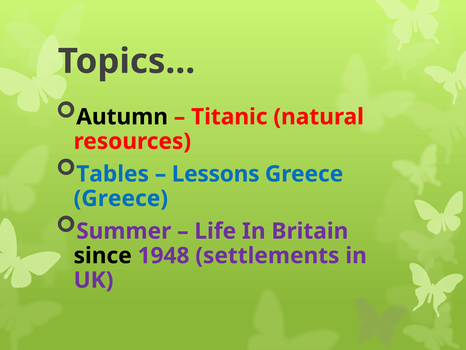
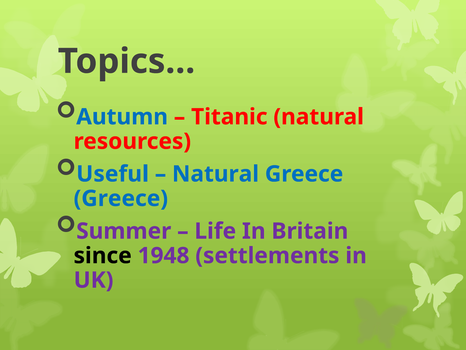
Autumn colour: black -> blue (122, 117)
Tables: Tables -> Useful (113, 174)
Lessons: Lessons -> Natural (216, 174)
